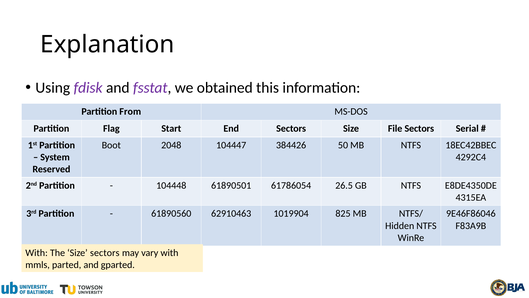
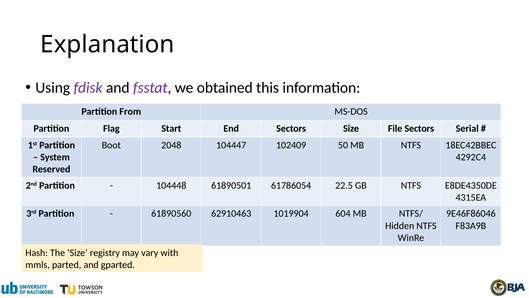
384426: 384426 -> 102409 (291, 145)
26.5: 26.5 -> 22.5 (344, 185)
825: 825 -> 604 (343, 213)
With: With -> Hash (37, 252)
Size sectors: sectors -> registry (105, 252)
